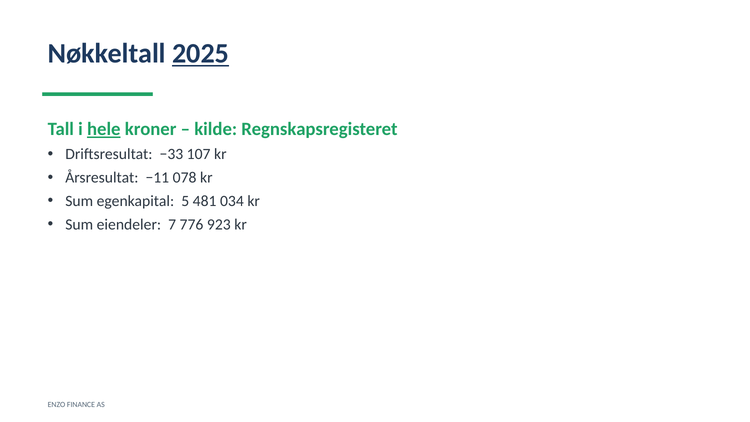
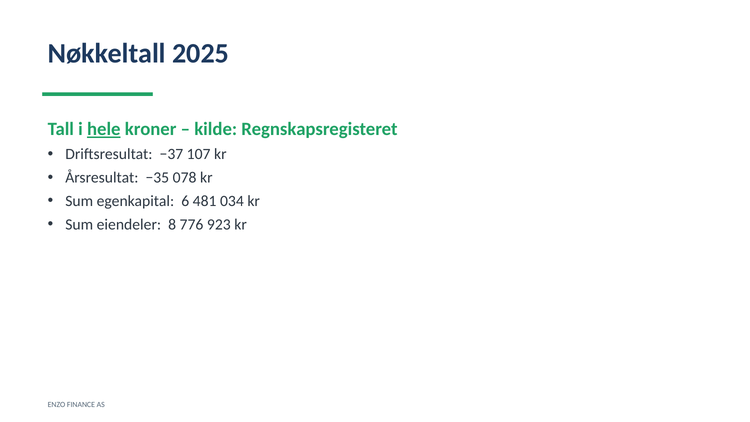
2025 underline: present -> none (201, 54)
−33: −33 -> −37 (171, 154)
−11: −11 -> −35 (157, 178)
5: 5 -> 6 (185, 201)
7: 7 -> 8 (172, 225)
